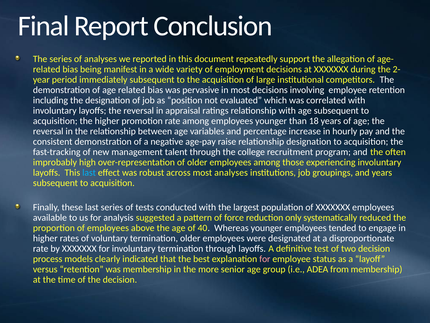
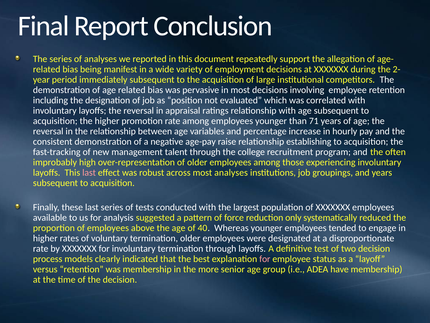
18: 18 -> 71 (314, 121)
relationship designation: designation -> establishing (309, 141)
last colour: light blue -> pink (89, 172)
from: from -> have (340, 269)
